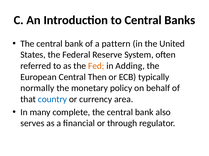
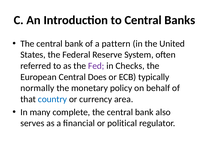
Fed colour: orange -> purple (96, 66)
Adding: Adding -> Checks (130, 66)
Then: Then -> Does (97, 77)
through: through -> political (122, 124)
